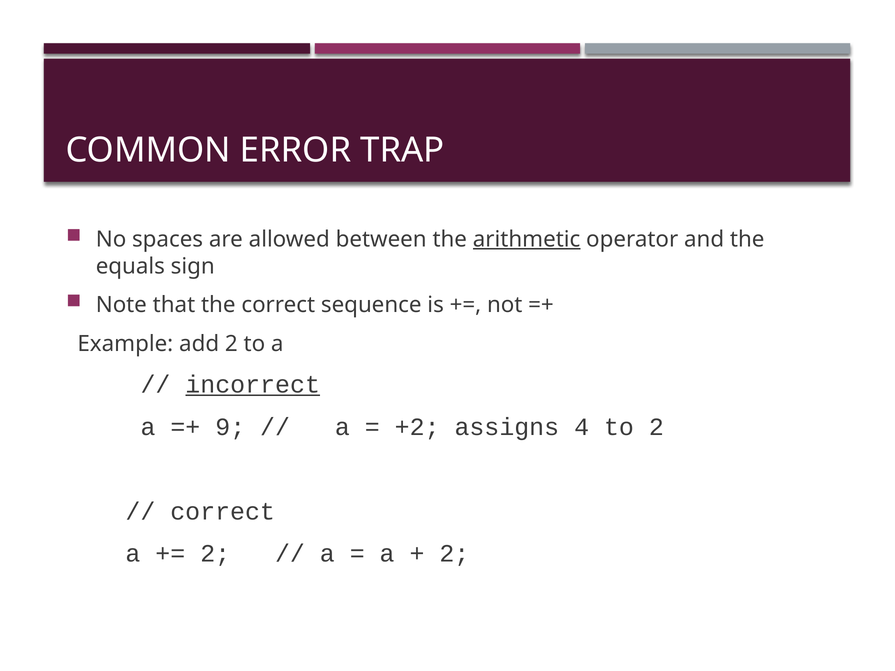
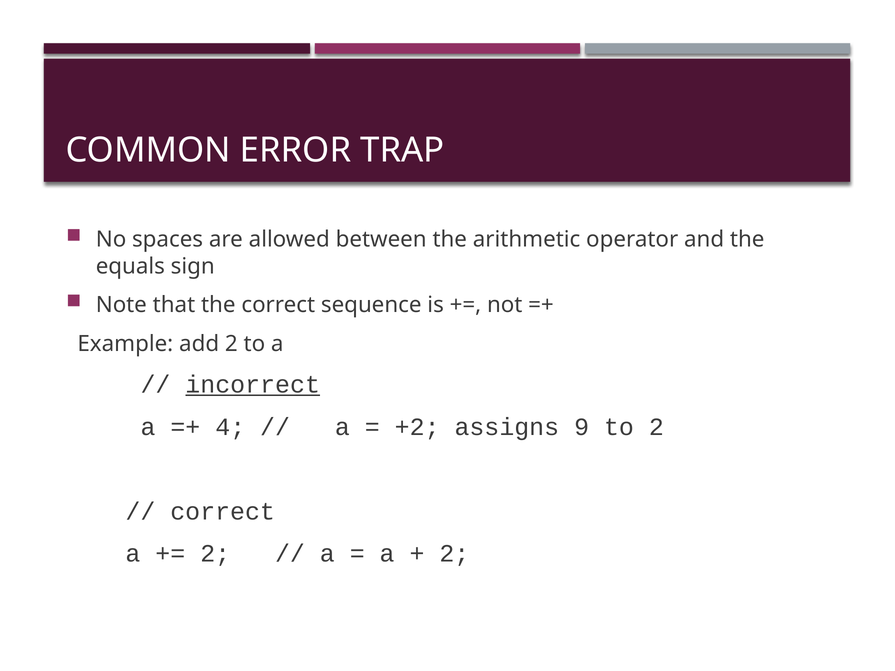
arithmetic underline: present -> none (527, 239)
9: 9 -> 4 (230, 427)
4: 4 -> 9 (582, 427)
